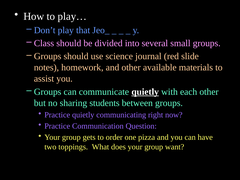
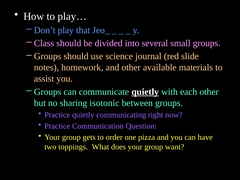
students: students -> isotonic (104, 103)
